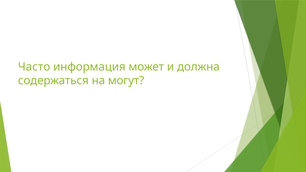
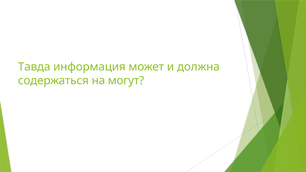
Часто: Часто -> Тавда (34, 67)
